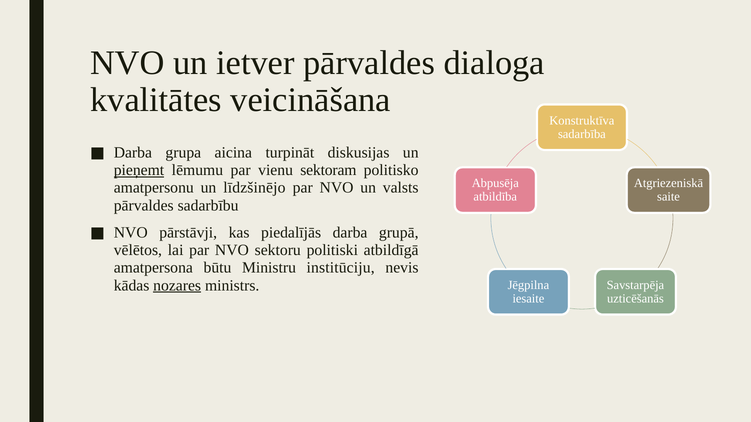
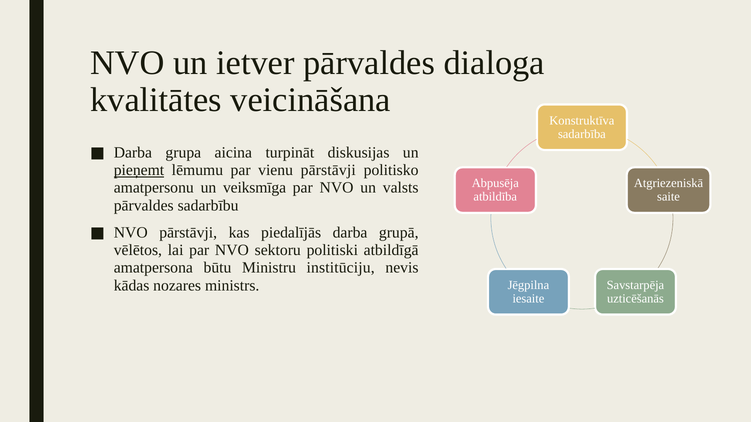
vienu sektoram: sektoram -> pārstāvji (328, 170)
līdzšinējo: līdzšinējo -> veiksmīga (255, 188)
nozares underline: present -> none (177, 286)
